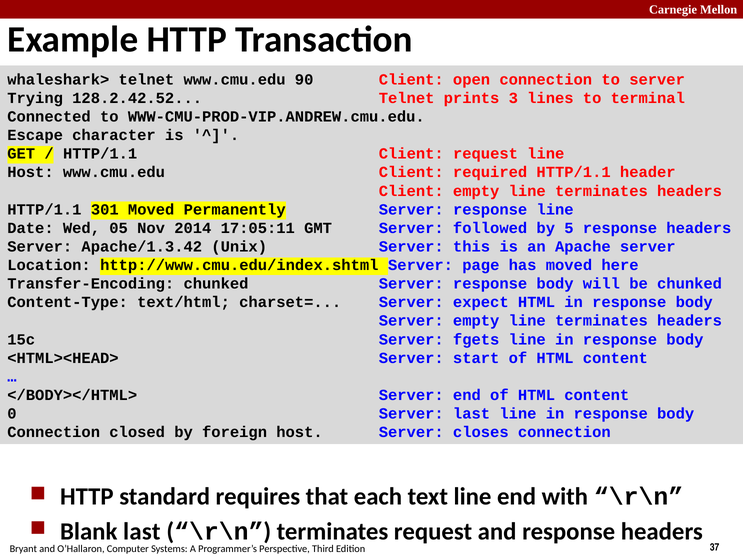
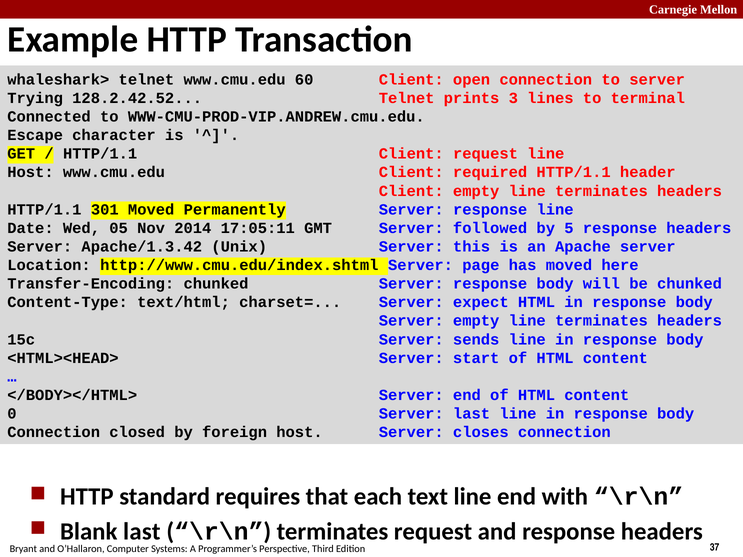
90: 90 -> 60 (304, 80)
fgets: fgets -> sends (476, 340)
